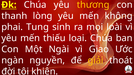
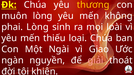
thanh: thanh -> muôn (14, 16)
phai Tung: Tung -> Lòng (38, 27)
giải colour: yellow -> pink (96, 61)
